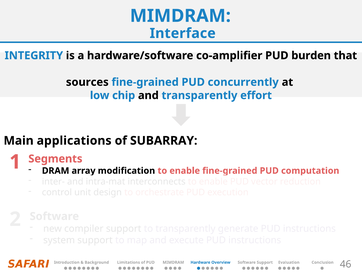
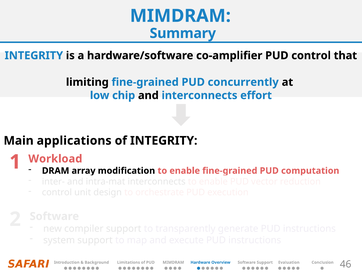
Interface: Interface -> Summary (183, 33)
PUD burden: burden -> control (311, 55)
sources: sources -> limiting (87, 82)
and transparently: transparently -> interconnects (200, 95)
of SUBARRAY: SUBARRAY -> INTEGRITY (164, 140)
Segments: Segments -> Workload (55, 159)
